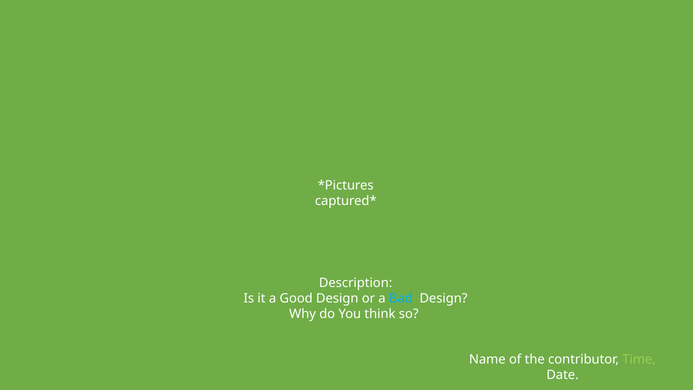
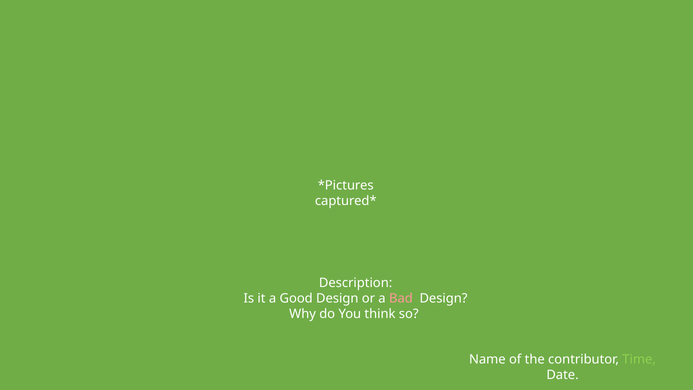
Bad colour: light blue -> pink (401, 298)
